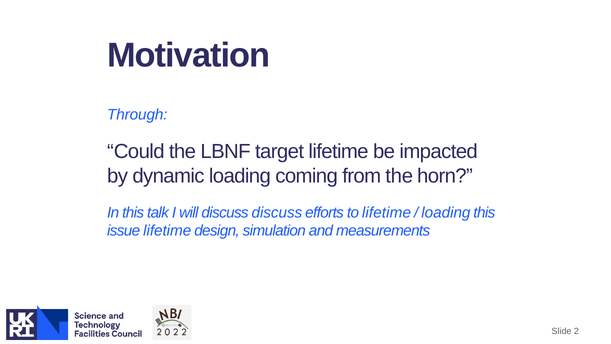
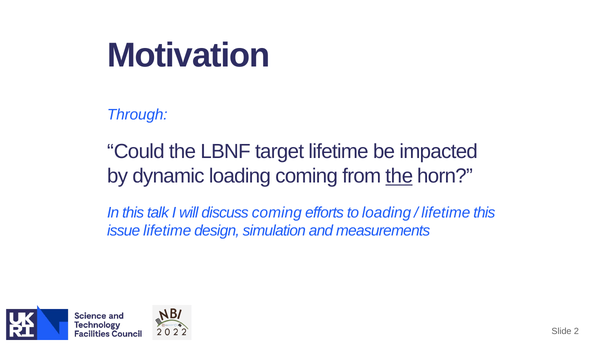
the underline: none -> present (399, 176)
discuss discuss: discuss -> coming (277, 212)
to lifetime: lifetime -> loading (387, 212)
loading: loading -> lifetime (446, 212)
